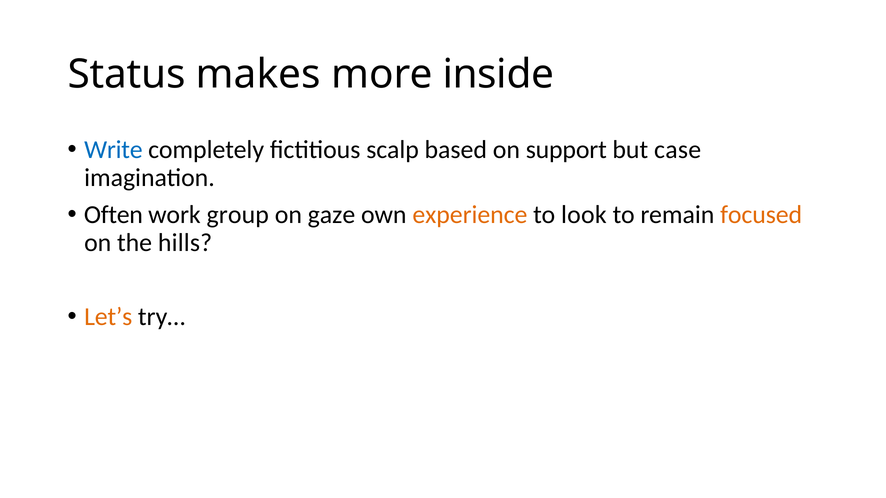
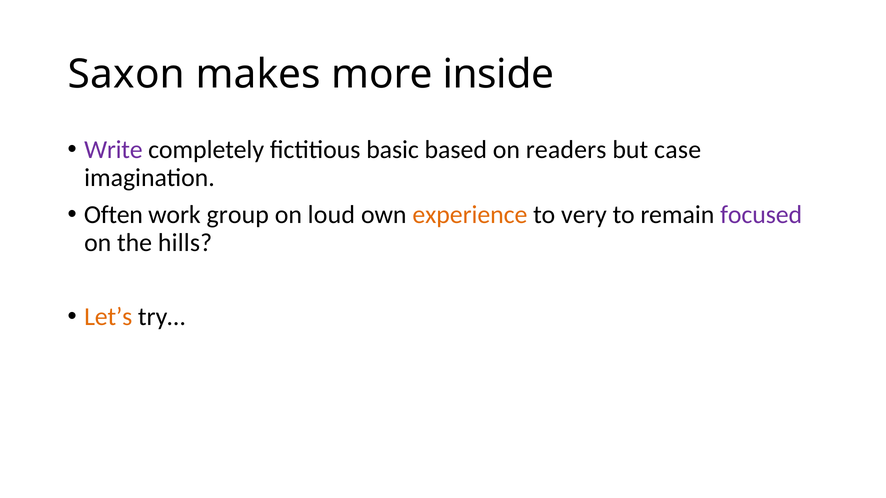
Status: Status -> Saxon (126, 74)
Write colour: blue -> purple (113, 150)
scalp: scalp -> basic (393, 150)
support: support -> readers (566, 150)
gaze: gaze -> loud (331, 215)
look: look -> very (584, 215)
focused colour: orange -> purple (761, 215)
